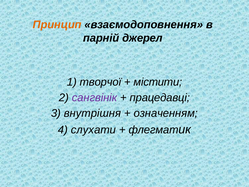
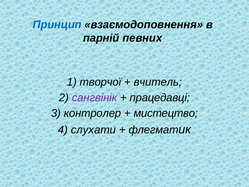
Принцип colour: orange -> blue (57, 25)
джерел: джерел -> певних (142, 38)
містити: містити -> вчитель (158, 82)
внутрішня: внутрішня -> контролер (93, 113)
означенням: означенням -> мистецтво (166, 113)
